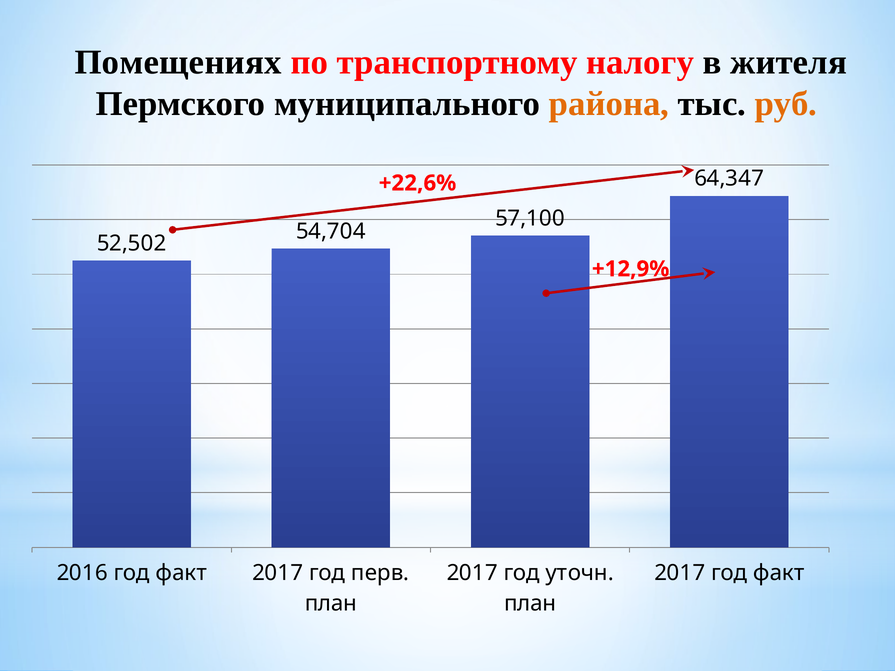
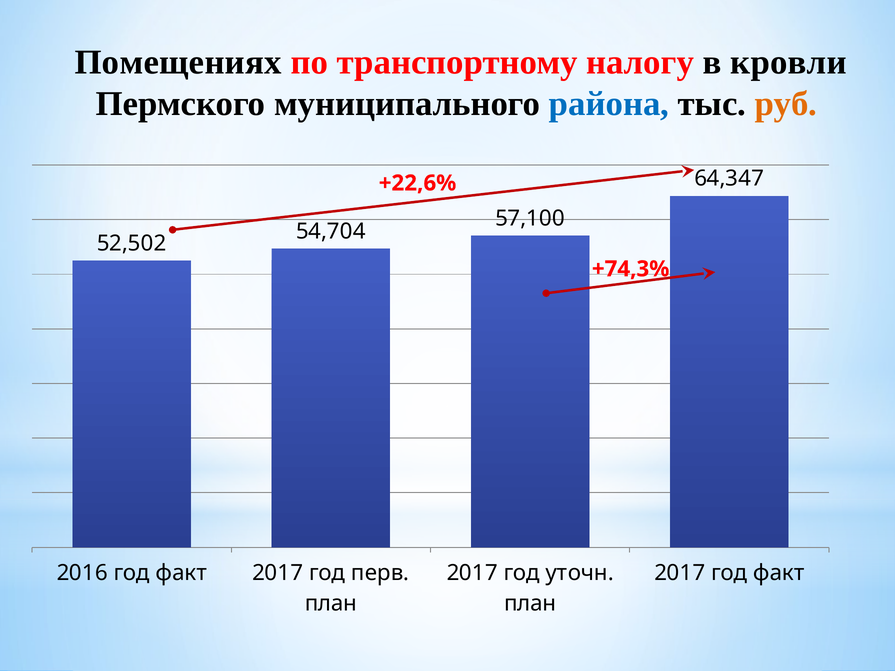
жителя: жителя -> кровли (789, 62)
района colour: orange -> blue (609, 104)
+12,9%: +12,9% -> +74,3% (631, 269)
